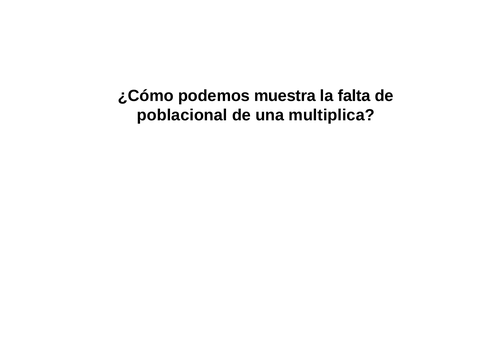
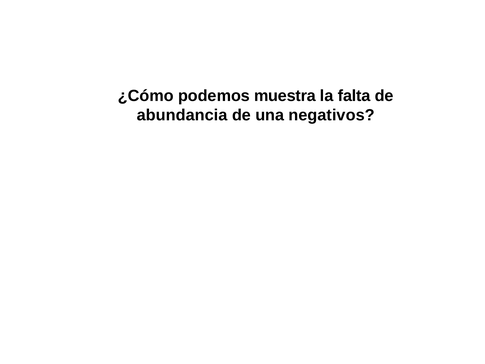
poblacional: poblacional -> abundancia (182, 115)
multiplica: multiplica -> negativos (332, 115)
